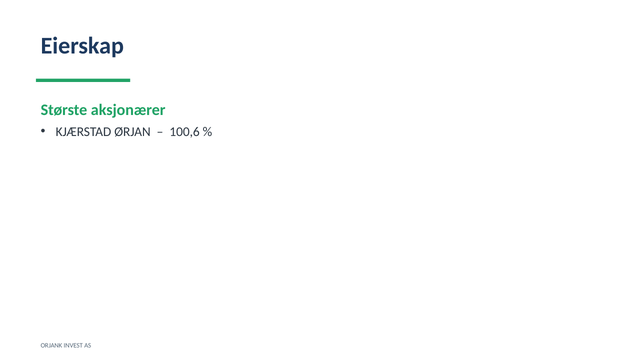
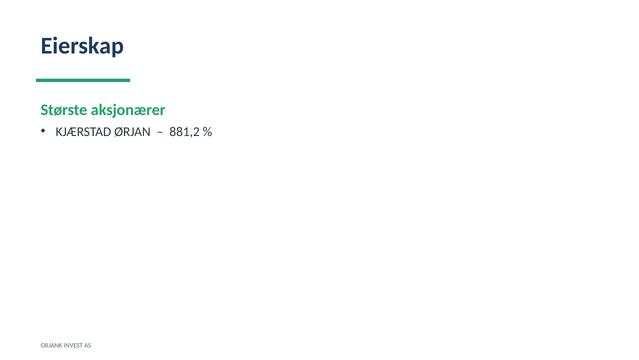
100,6: 100,6 -> 881,2 (185, 131)
